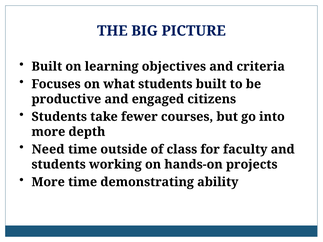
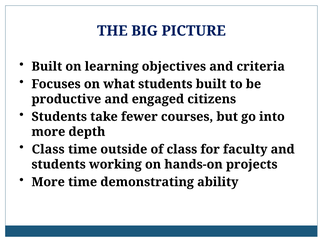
Need: Need -> Class (48, 150)
